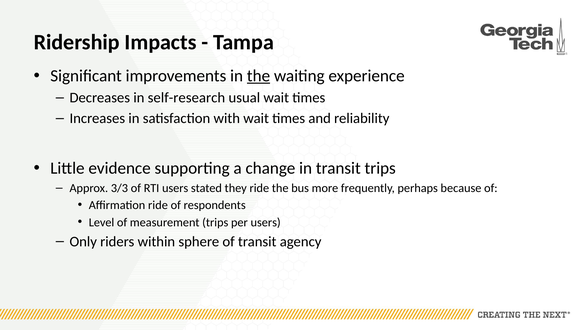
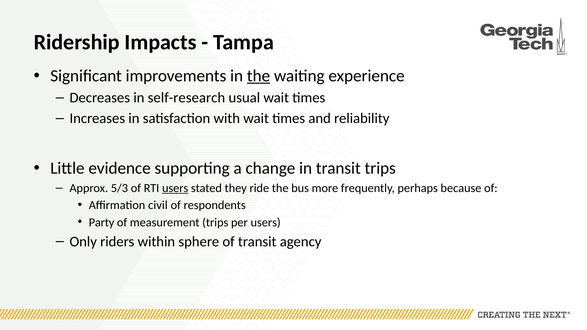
3/3: 3/3 -> 5/3 (119, 188)
users underline: none -> present (175, 188)
Affirmation ride: ride -> civil (158, 205)
Level: Level -> Party (102, 222)
